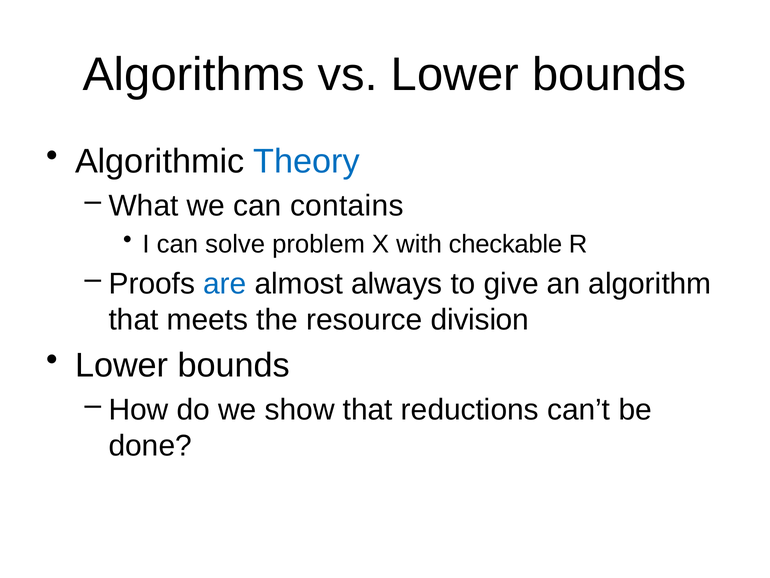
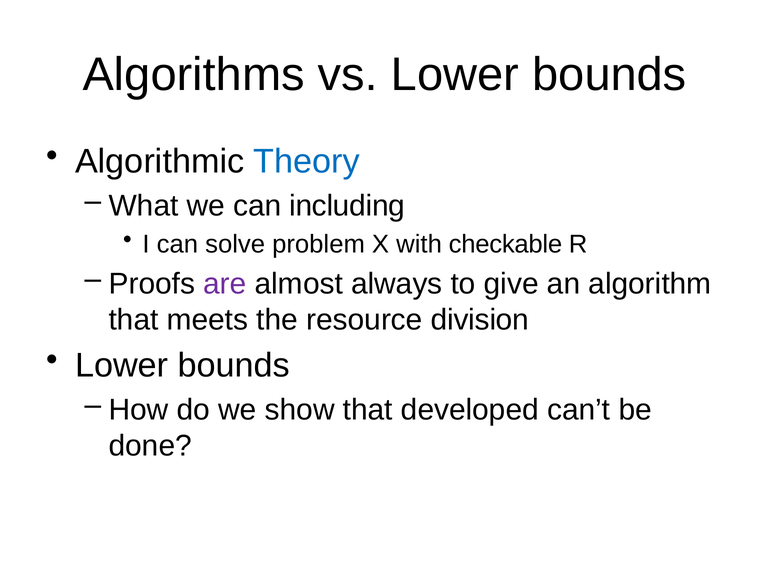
contains: contains -> including (347, 206)
are colour: blue -> purple (225, 284)
reductions: reductions -> developed (470, 409)
